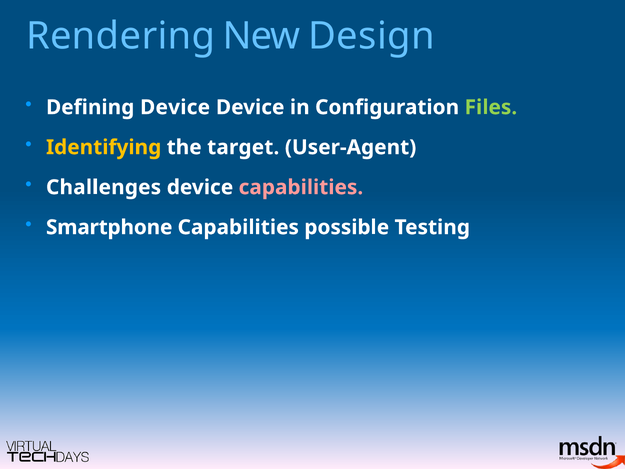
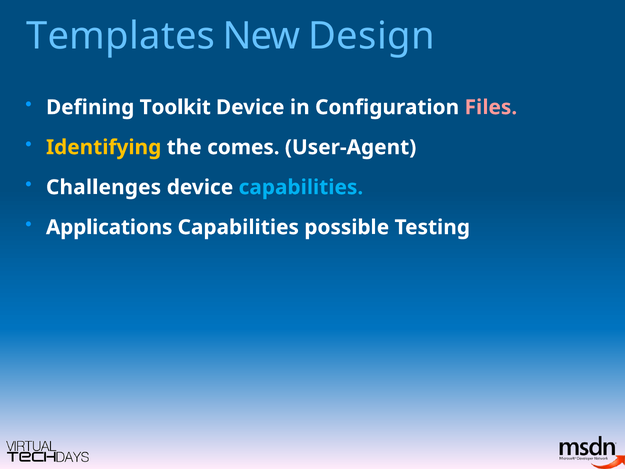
Rendering: Rendering -> Templates (121, 36)
Defining Device: Device -> Toolkit (175, 107)
Files colour: light green -> pink (491, 107)
target: target -> comes (243, 147)
capabilities colour: pink -> light blue (301, 187)
Smartphone: Smartphone -> Applications (109, 227)
